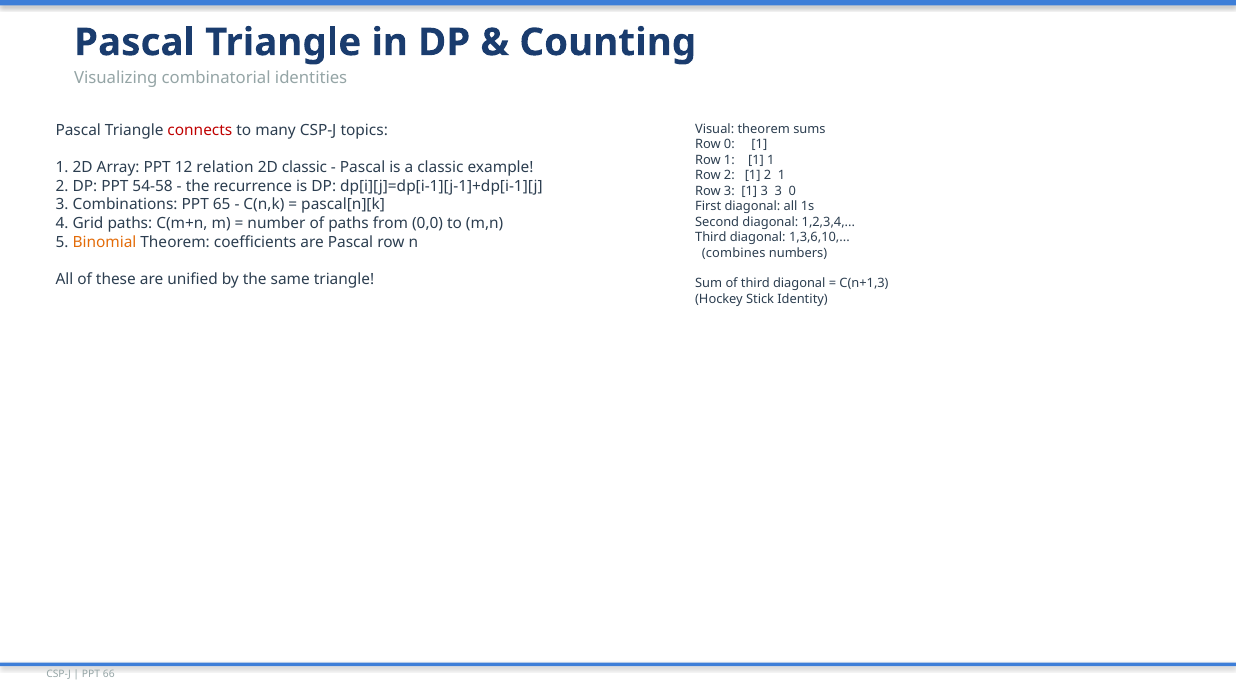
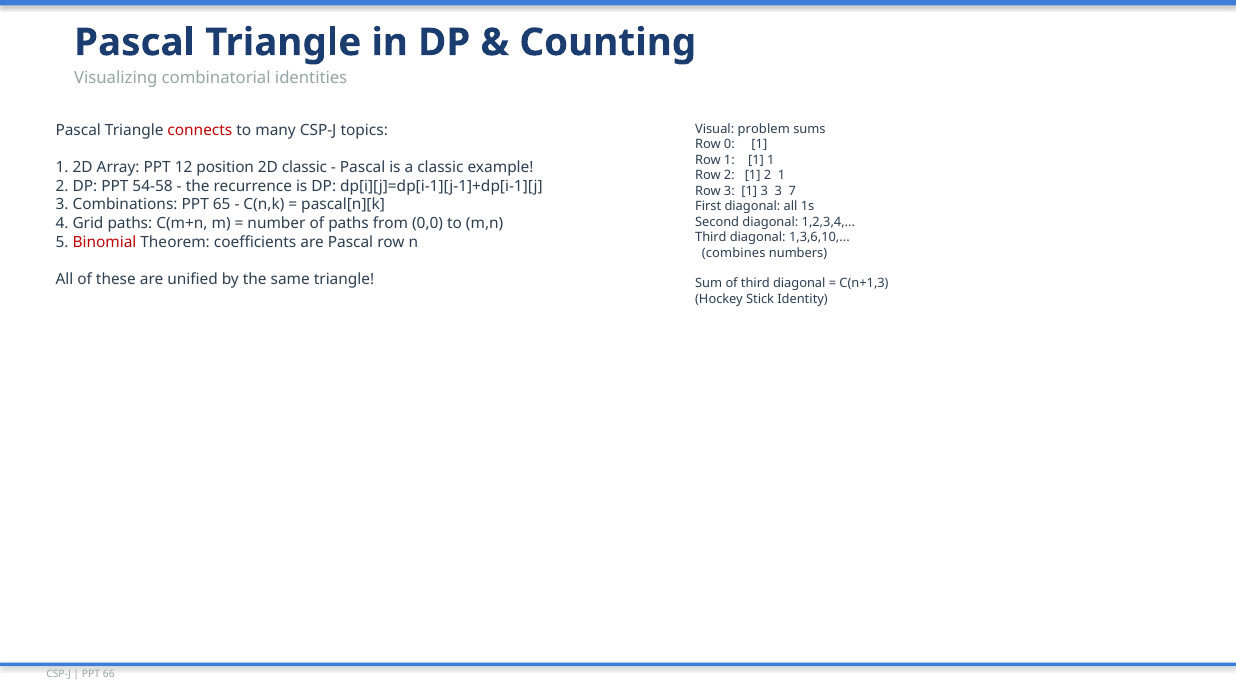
Visual theorem: theorem -> problem (764, 129)
relation: relation -> position (225, 168)
3 0: 0 -> 7 (792, 191)
Binomial colour: orange -> red (104, 242)
